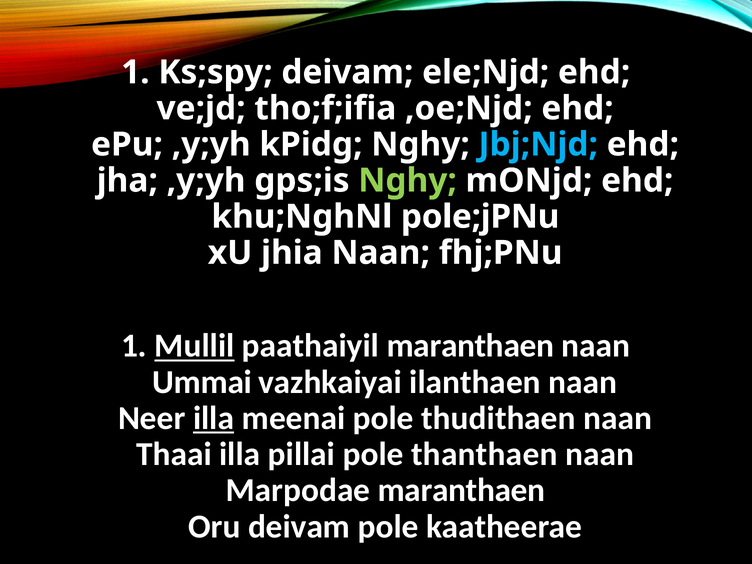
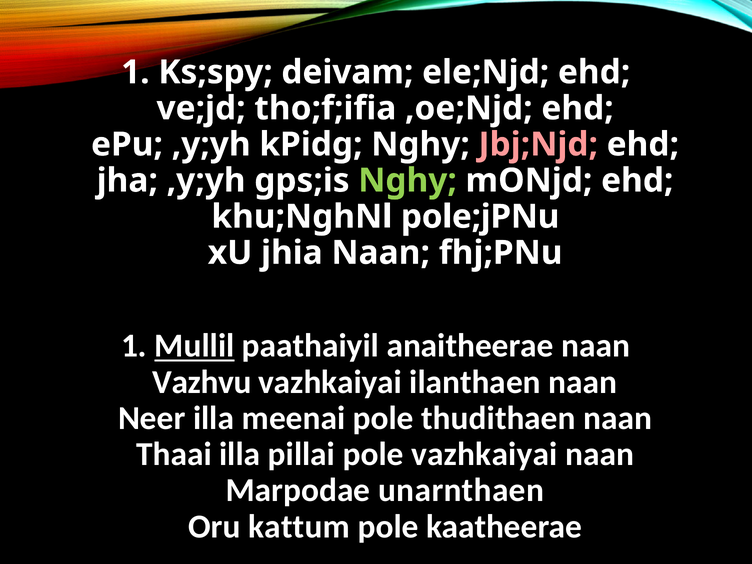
Jbj;Njd colour: light blue -> pink (538, 144)
paathaiyil maranthaen: maranthaen -> anaitheerae (470, 346)
Ummai: Ummai -> Vazhvu (202, 382)
illa underline: present -> none (214, 418)
pole thanthaen: thanthaen -> vazhkaiyai (484, 454)
Marpodae maranthaen: maranthaen -> unarnthaen (461, 490)
Oru deivam: deivam -> kattum (299, 527)
